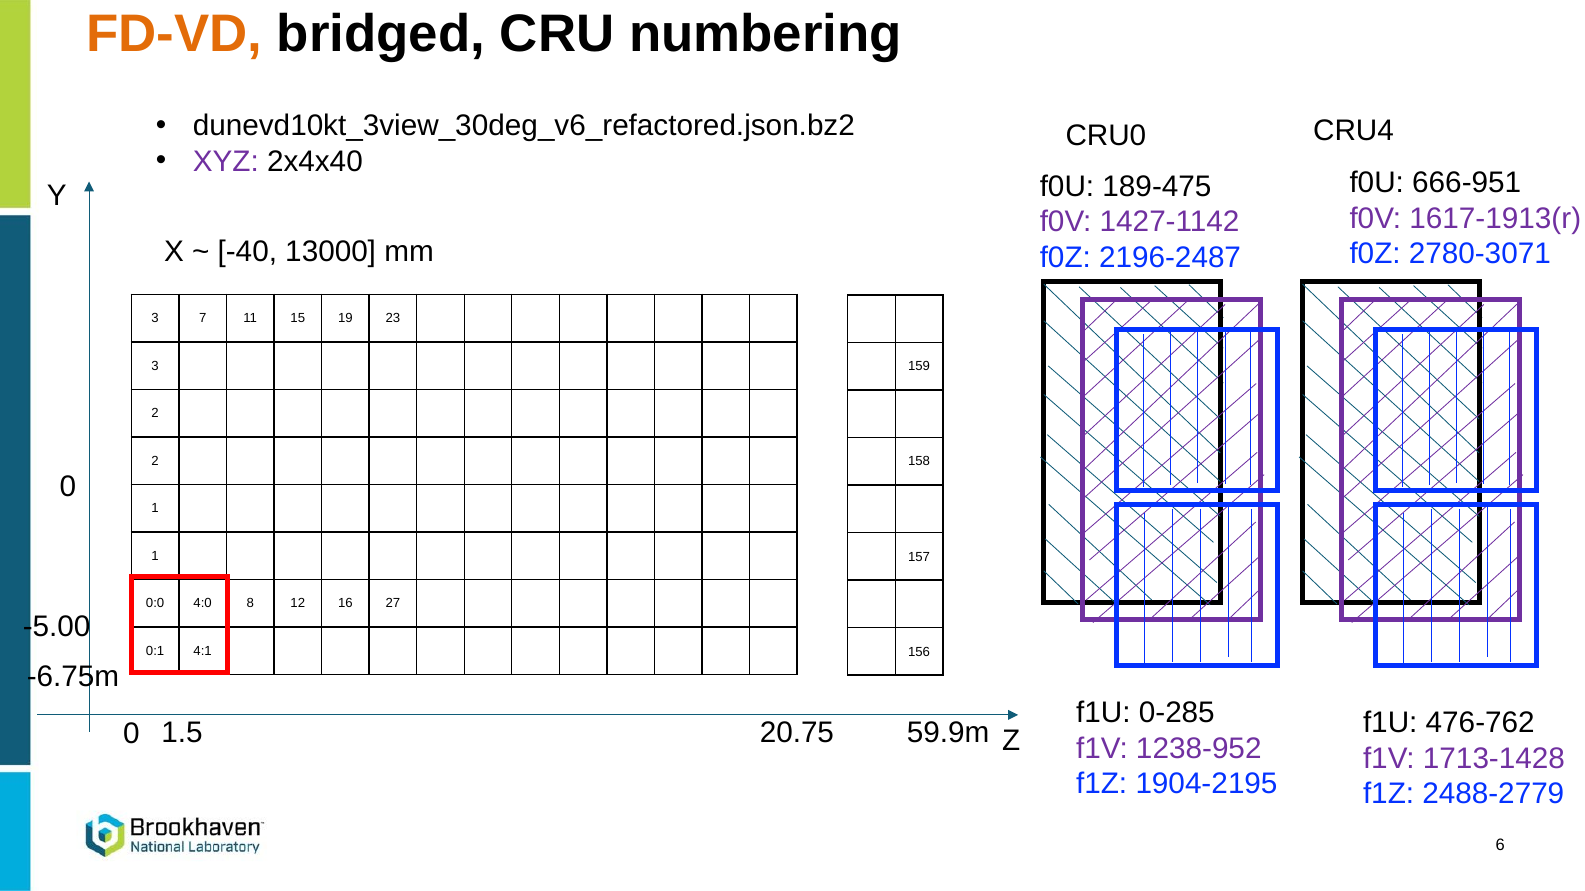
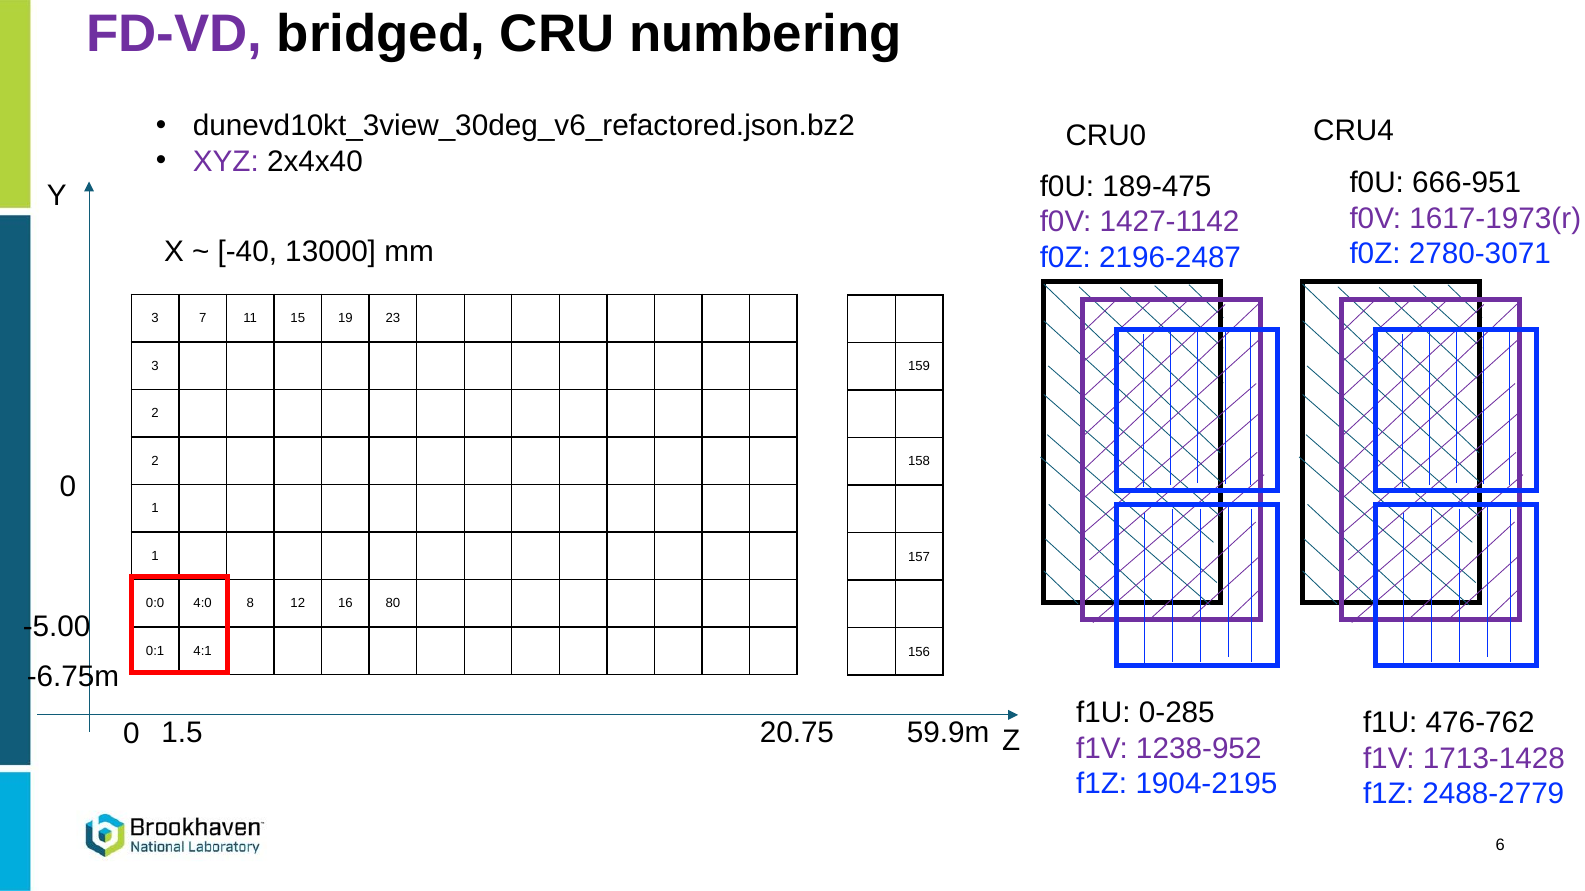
FD-VD colour: orange -> purple (174, 34)
1617-1913(r: 1617-1913(r -> 1617-1973(r (1495, 219)
27: 27 -> 80 (393, 604)
